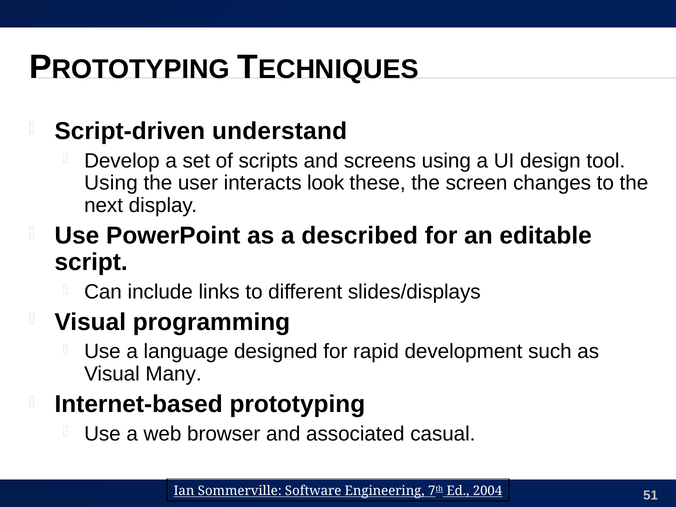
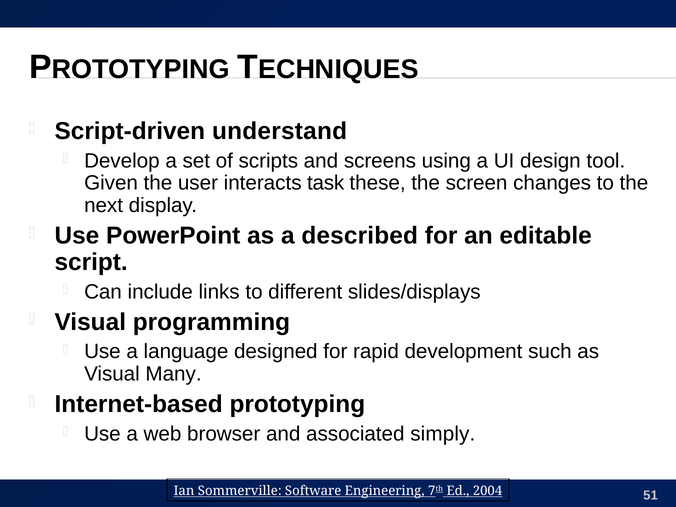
Using: Using -> Given (111, 183)
look: look -> task (326, 183)
casual: casual -> simply (443, 434)
